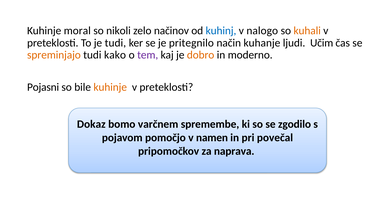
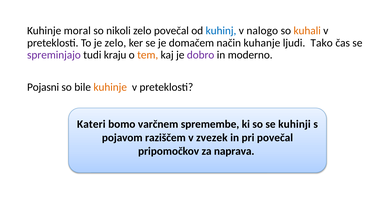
zelo načinov: načinov -> povečal (171, 31)
je tudi: tudi -> zelo (115, 43)
pritegnilo: pritegnilo -> domačem (191, 43)
Učim: Učim -> Tako (322, 43)
spreminjajo colour: orange -> purple (54, 55)
kako: kako -> kraju (115, 55)
tem colour: purple -> orange (148, 55)
dobro colour: orange -> purple (201, 55)
Dokaz: Dokaz -> Kateri (91, 124)
zgodilo: zgodilo -> kuhinji (294, 124)
pomočjo: pomočjo -> raziščem (165, 137)
namen: namen -> zvezek (212, 137)
